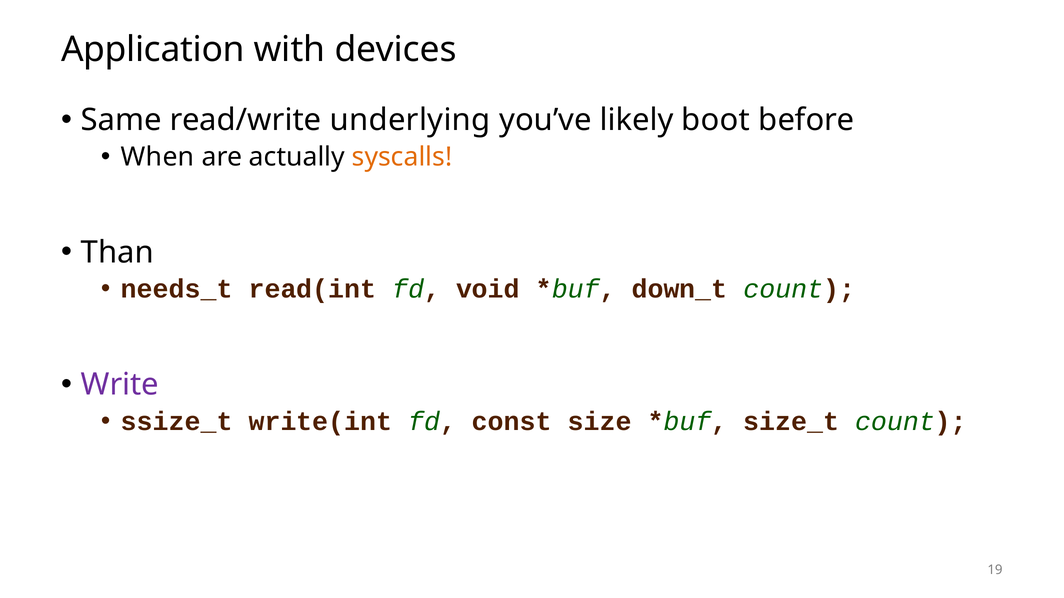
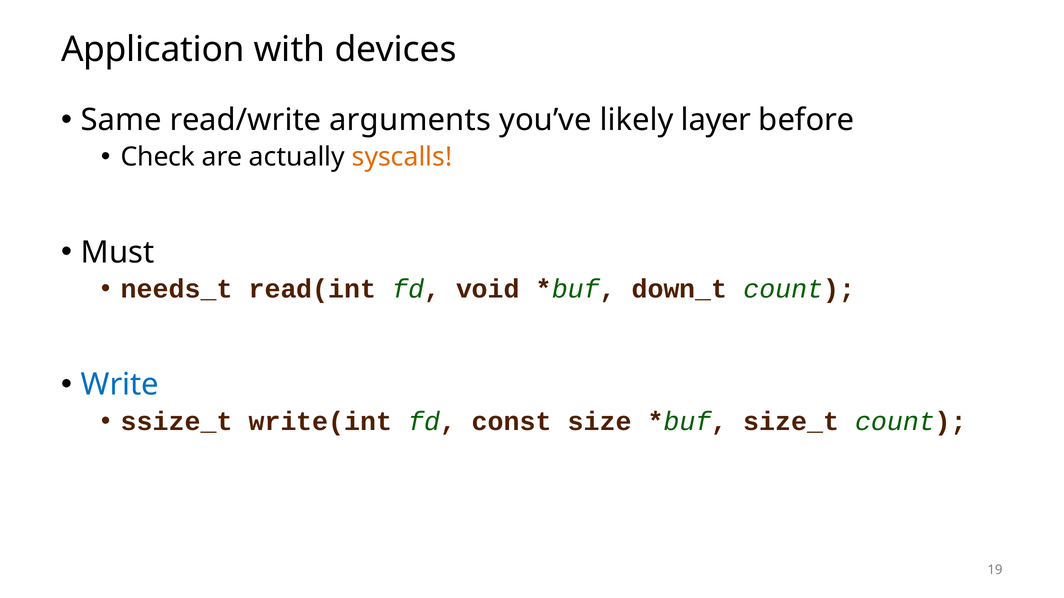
underlying: underlying -> arguments (410, 120)
boot: boot -> layer (716, 120)
When: When -> Check (158, 157)
Than: Than -> Must (118, 253)
Write colour: purple -> blue (120, 385)
